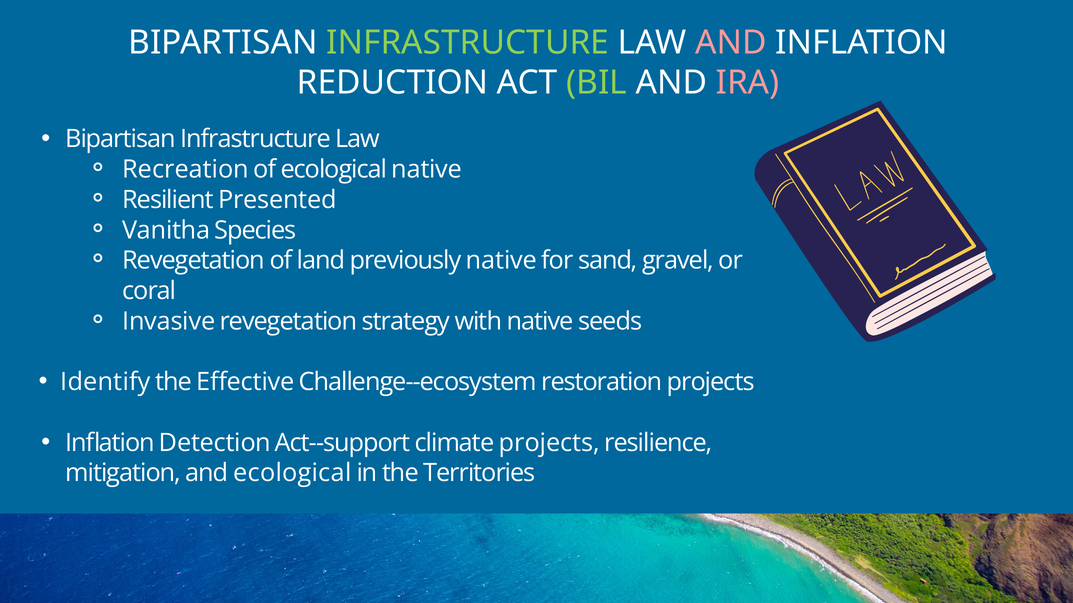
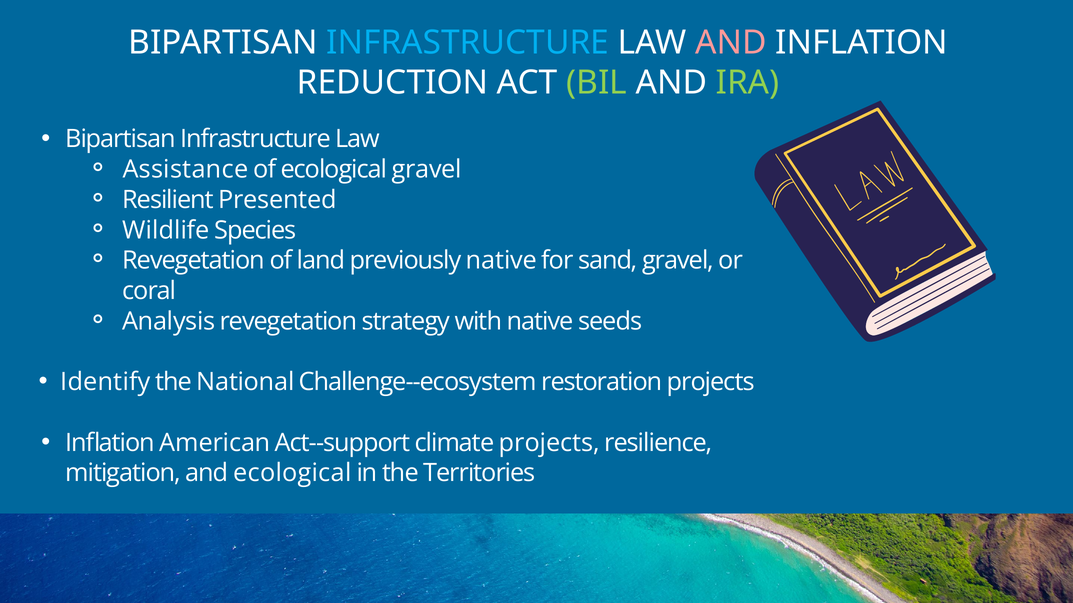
INFRASTRUCTURE colour: light green -> light blue (468, 43)
IRA colour: pink -> light green (748, 83)
Recreation: Recreation -> Assistance (185, 170)
ecological native: native -> gravel (427, 170)
Vanitha: Vanitha -> Wildlife (166, 230)
Invasive: Invasive -> Analysis (169, 322)
Effective: Effective -> National (245, 382)
Detection: Detection -> American (215, 443)
